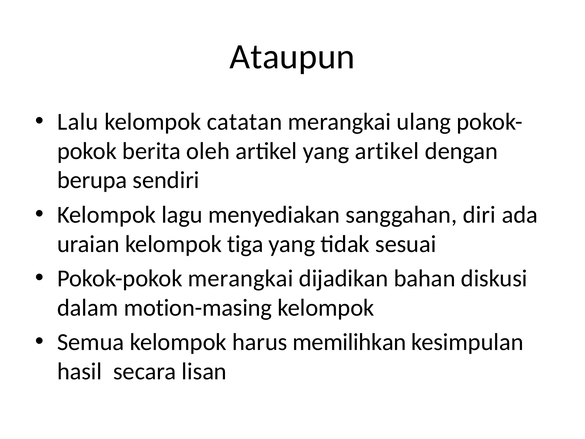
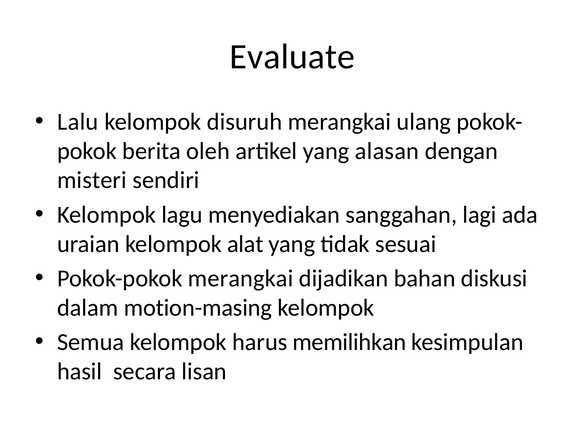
Ataupun: Ataupun -> Evaluate (292, 57)
catatan: catatan -> disuruh (245, 122)
yang artikel: artikel -> alasan (387, 151)
berupa: berupa -> misteri (92, 180)
diri: diri -> lagi (480, 215)
tiga: tiga -> alat (245, 244)
